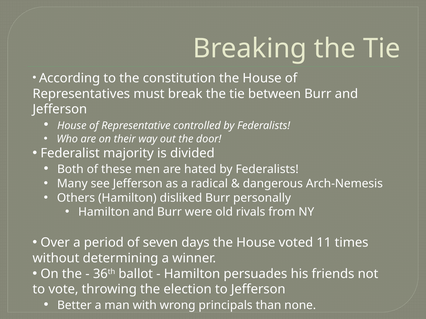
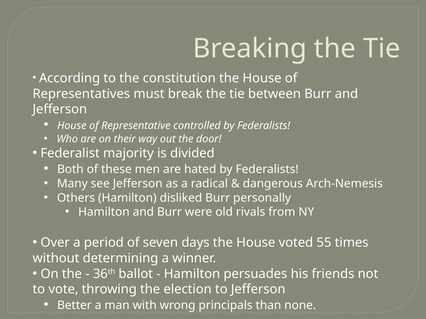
11: 11 -> 55 (324, 243)
